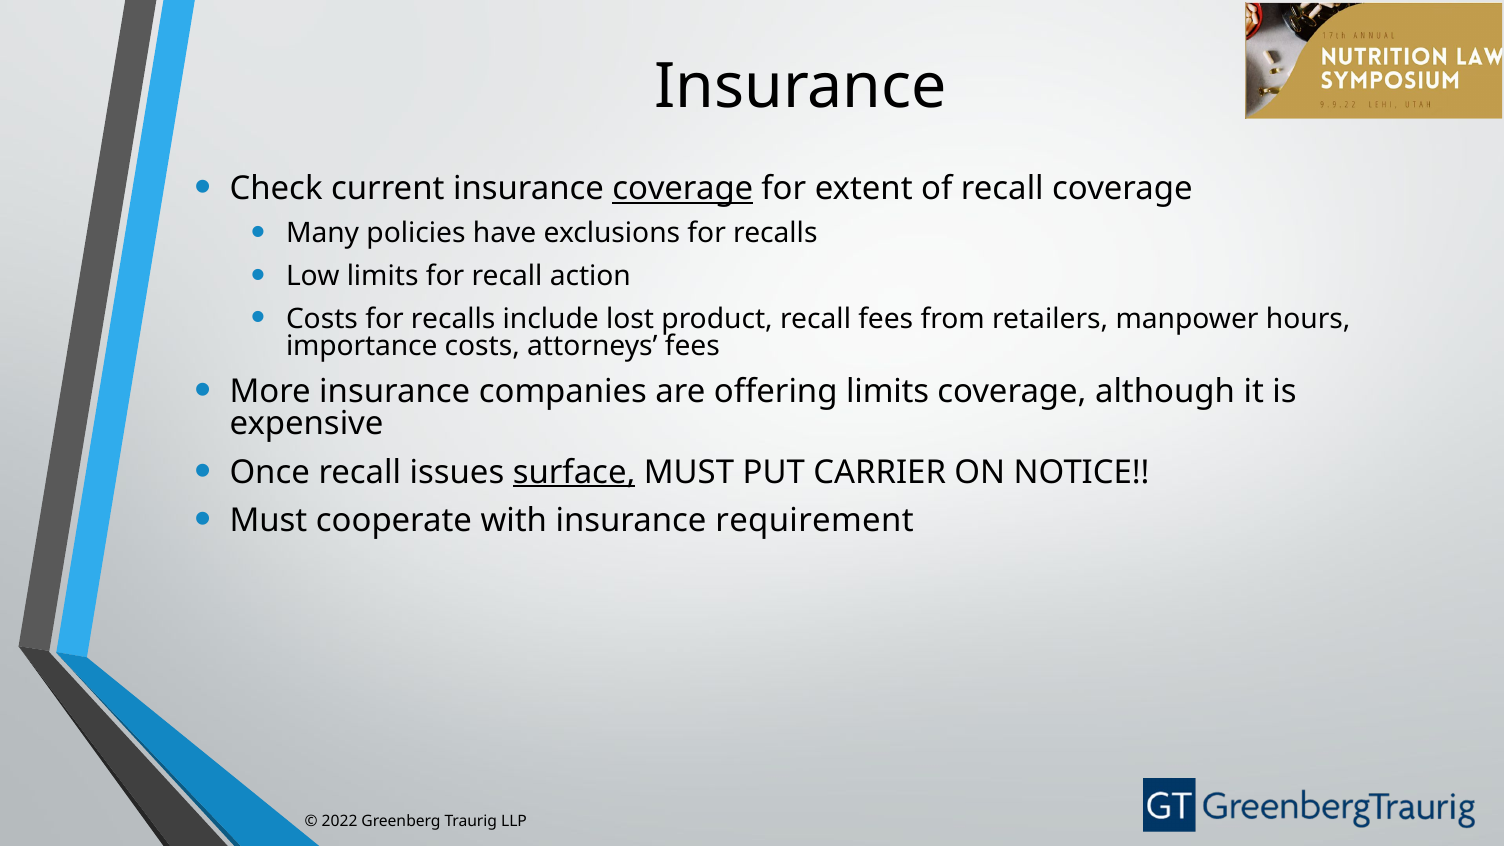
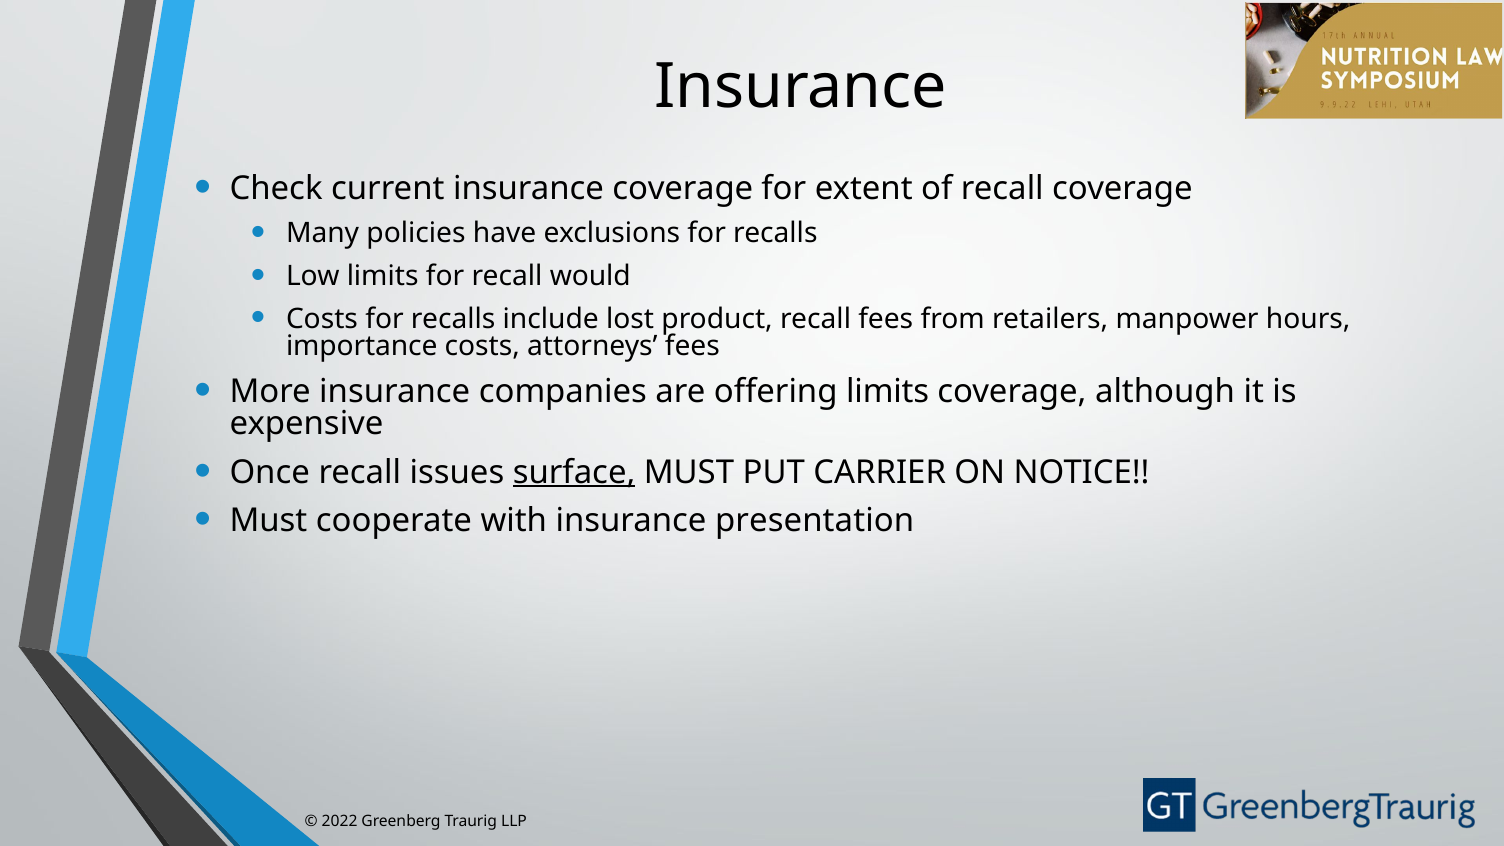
coverage underline: present -> none (683, 188)
action: action -> would (590, 276)
requirement: requirement -> presentation (815, 521)
